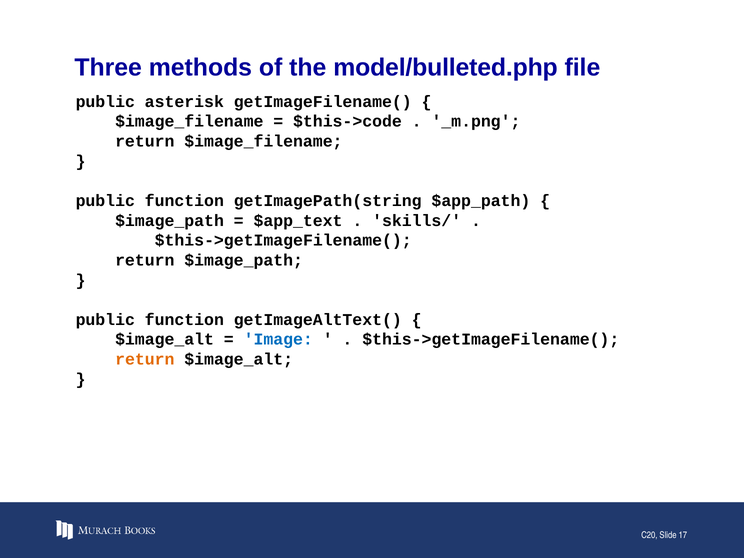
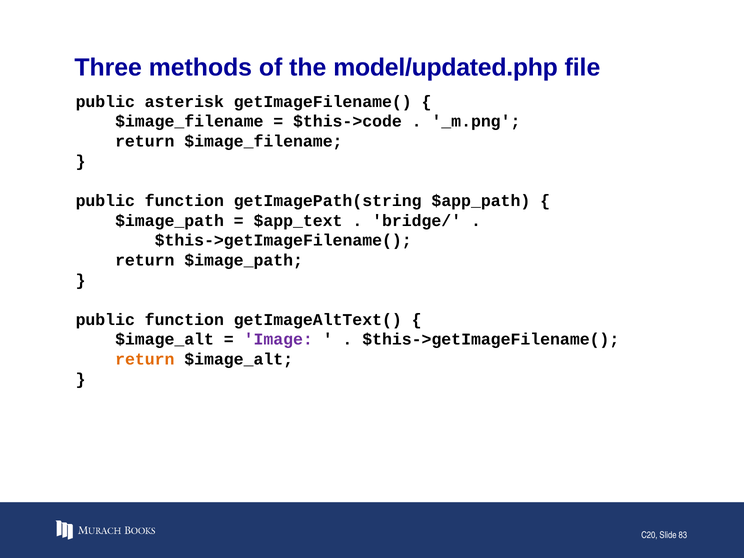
model/bulleted.php: model/bulleted.php -> model/updated.php (446, 68)
skills/: skills/ -> bridge/ (417, 221)
Image colour: blue -> purple (278, 340)
17: 17 -> 83 (683, 535)
